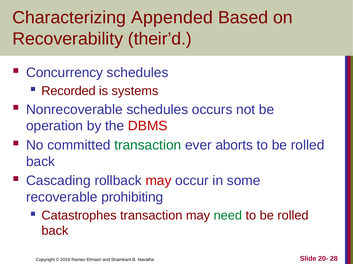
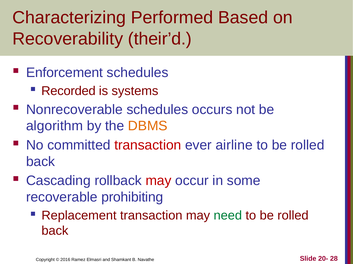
Appended: Appended -> Performed (172, 18)
Concurrency: Concurrency -> Enforcement (65, 73)
operation: operation -> algorithm (55, 126)
DBMS colour: red -> orange (148, 126)
transaction colour: green -> red (148, 146)
aborts: aborts -> airline (234, 146)
Catastrophes: Catastrophes -> Replacement (79, 216)
